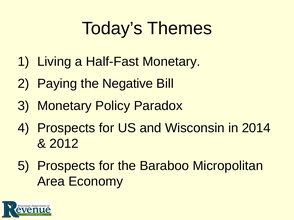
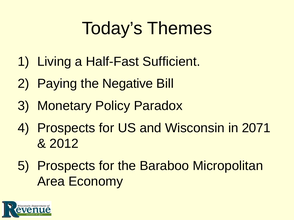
Half-Fast Monetary: Monetary -> Sufficient (171, 62)
2014: 2014 -> 2071 (256, 128)
